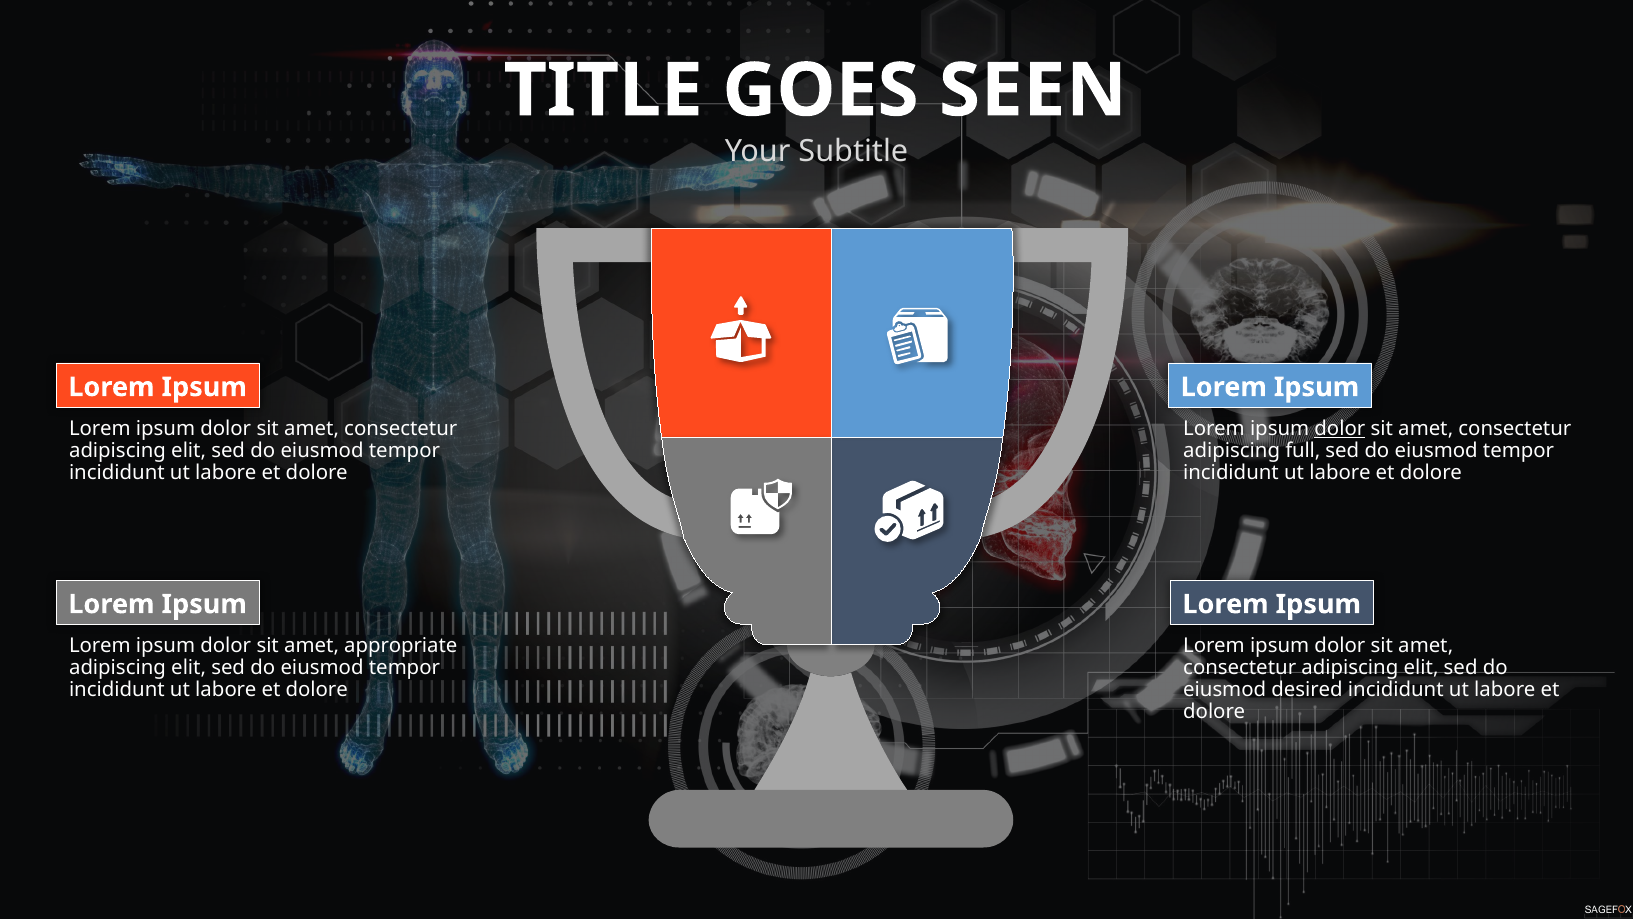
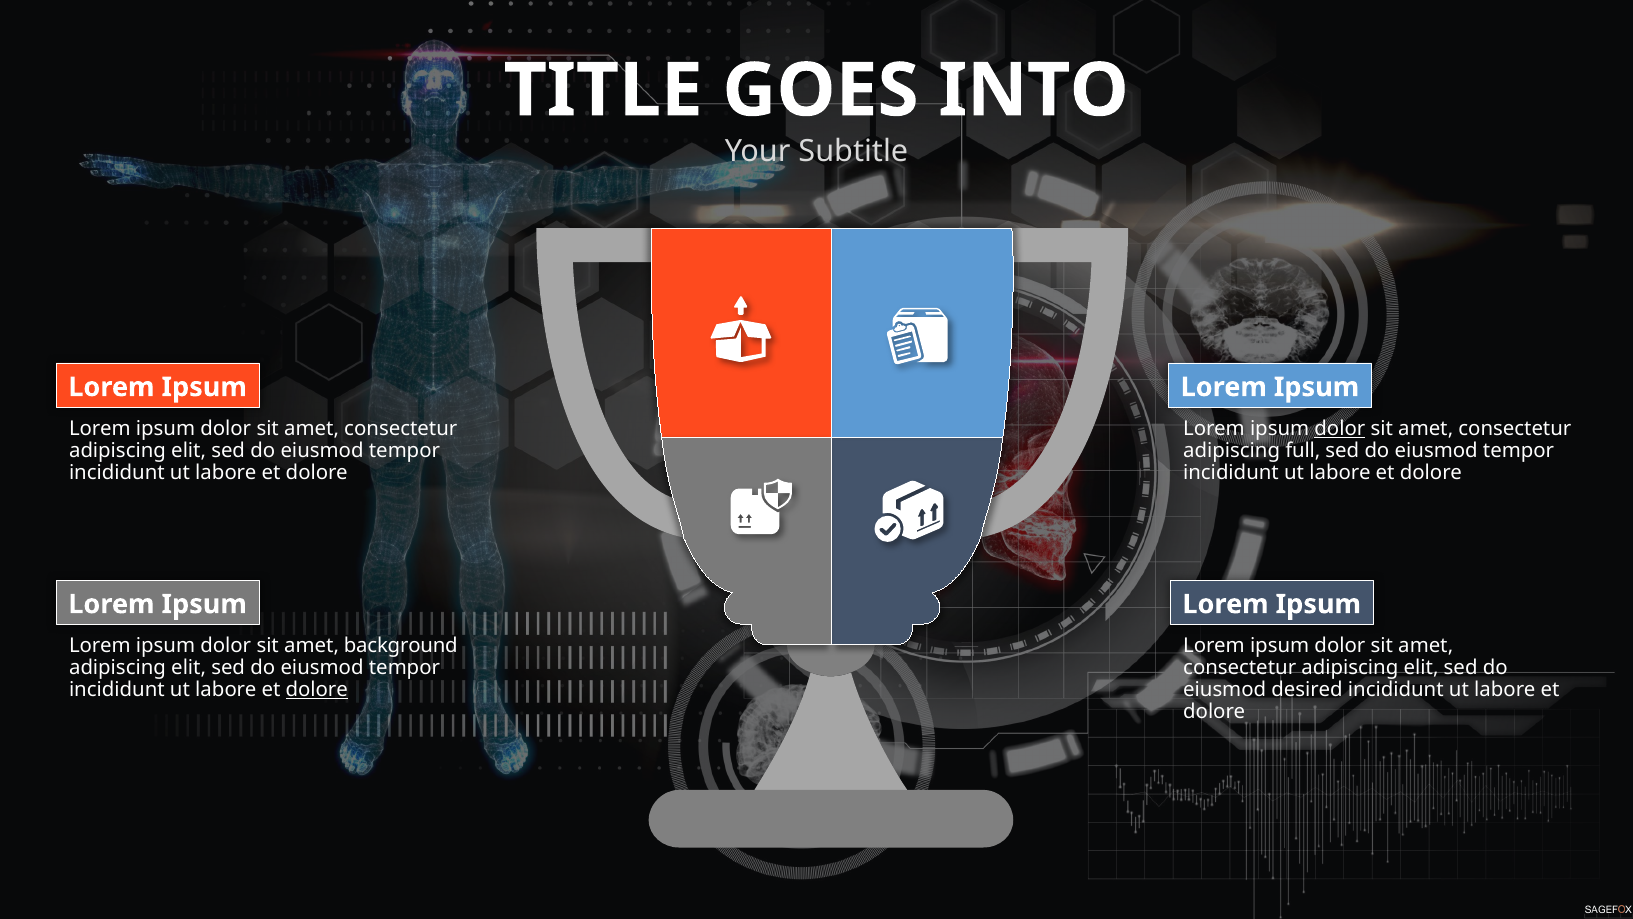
SEEN: SEEN -> INTO (1034, 91)
appropriate: appropriate -> background (401, 645)
dolore underline: none -> present (317, 689)
